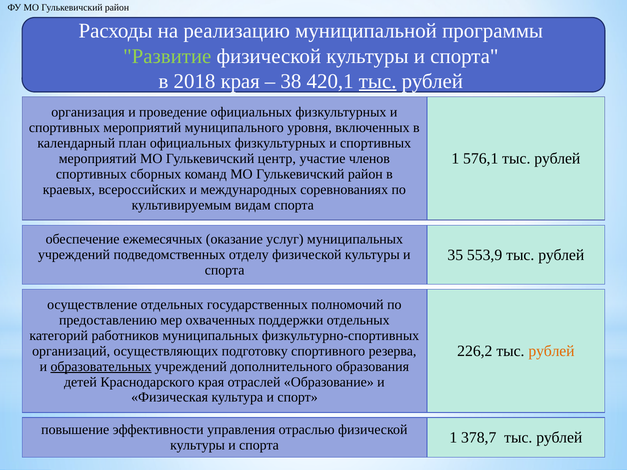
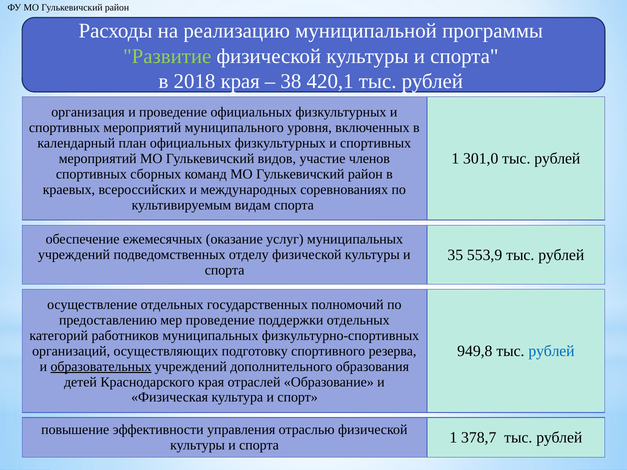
тыс underline: present -> none (378, 81)
576,1: 576,1 -> 301,0 (481, 159)
центр: центр -> видов (277, 159)
мер охваченных: охваченных -> проведение (220, 320)
226,2: 226,2 -> 949,8 (475, 351)
рублей colour: orange -> blue (552, 351)
